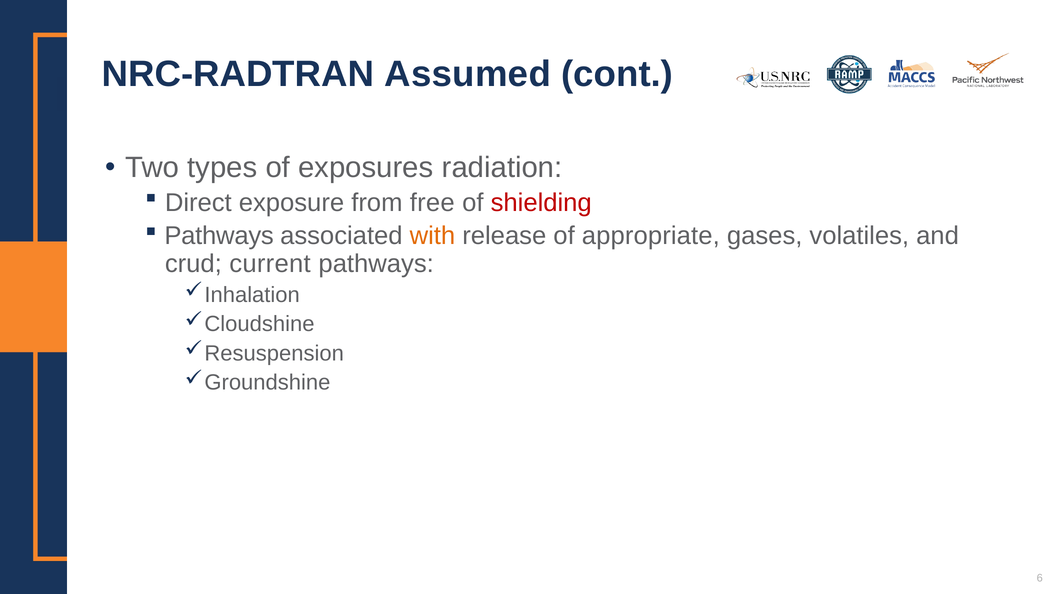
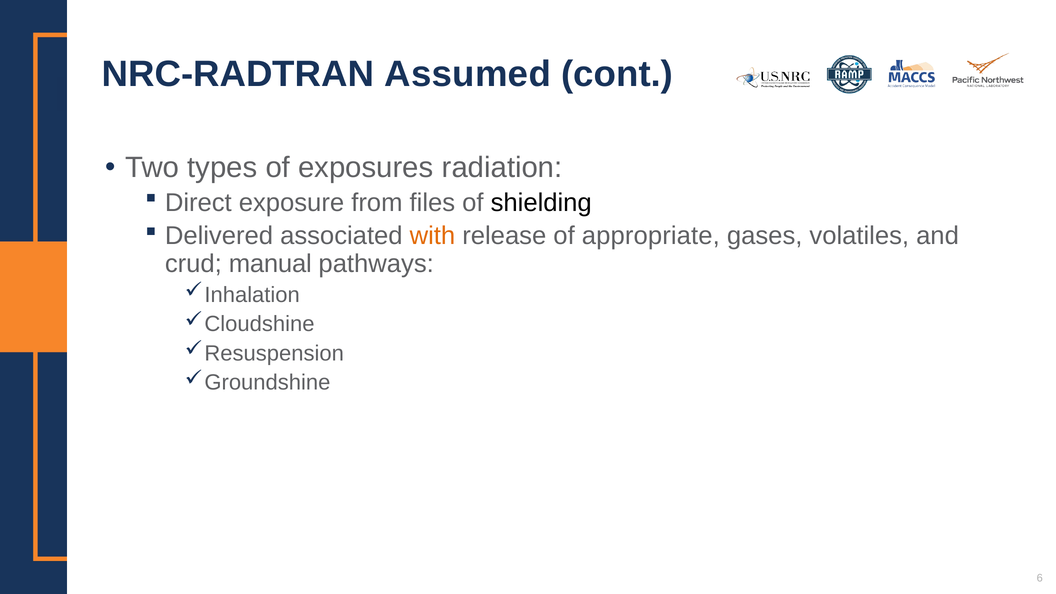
free: free -> files (432, 203)
shielding colour: red -> black (541, 203)
Pathways: Pathways -> Delivered (219, 236)
current: current -> manual (270, 264)
